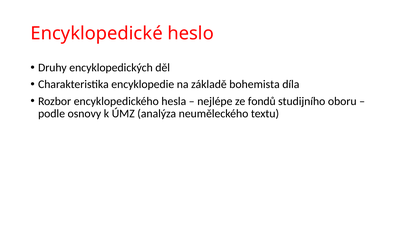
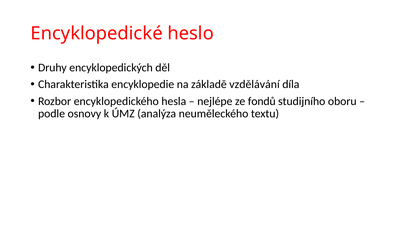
bohemista: bohemista -> vzdělávání (255, 85)
